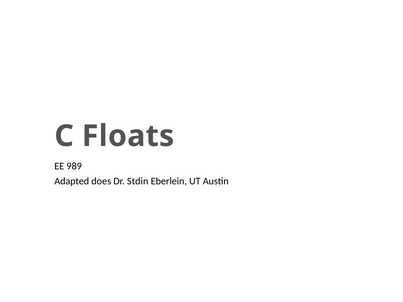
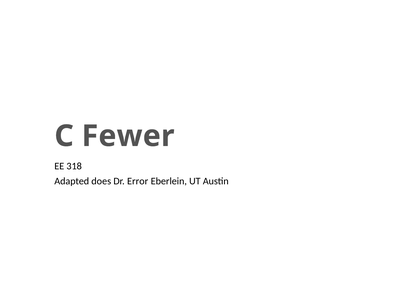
Floats: Floats -> Fewer (128, 136)
989: 989 -> 318 (74, 166)
Stdin: Stdin -> Error (138, 181)
